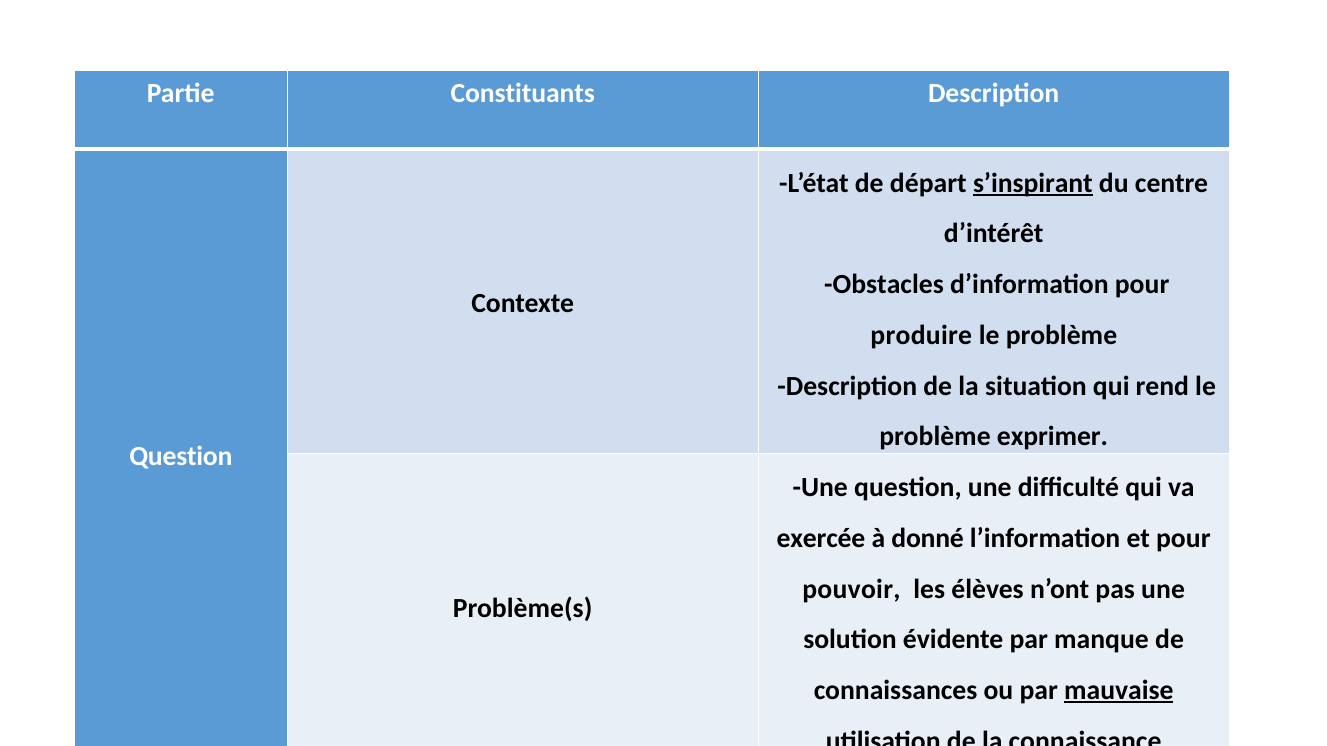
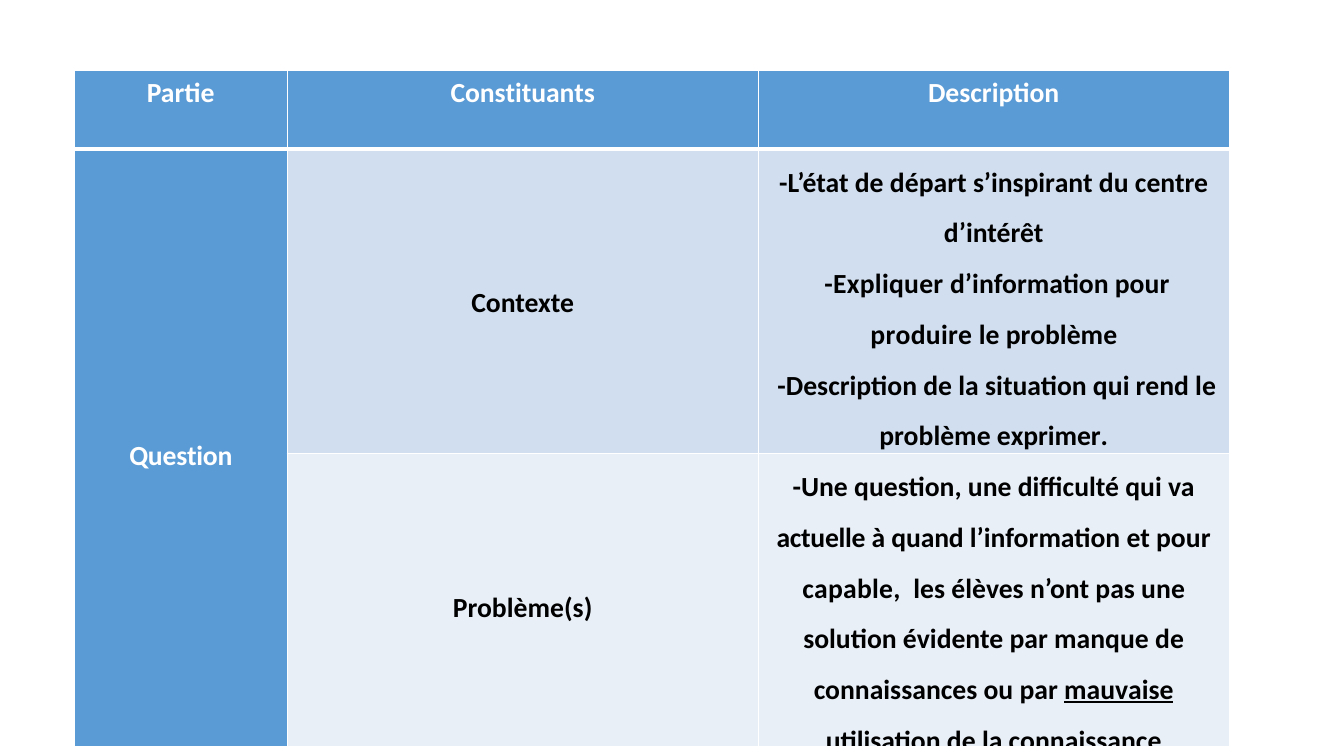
s’inspirant underline: present -> none (1033, 183)
Obstacles: Obstacles -> Expliquer (884, 285)
exercée: exercée -> actuelle (821, 538)
donné: donné -> quand (928, 538)
pouvoir: pouvoir -> capable (851, 589)
